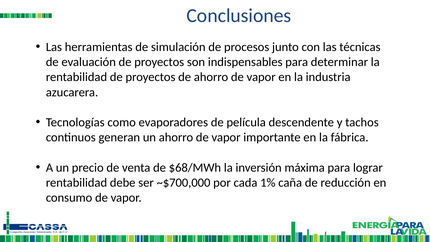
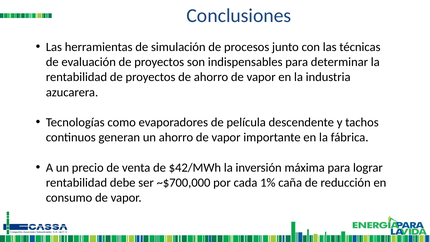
$68/MWh: $68/MWh -> $42/MWh (195, 167)
